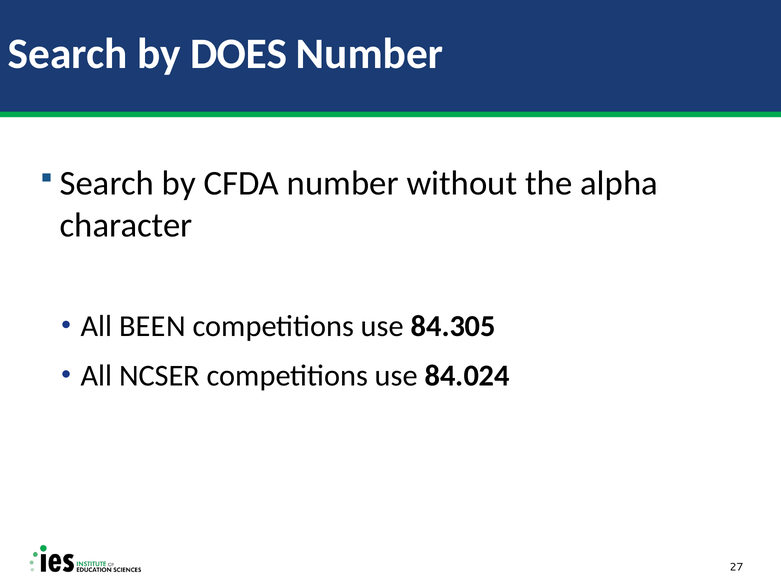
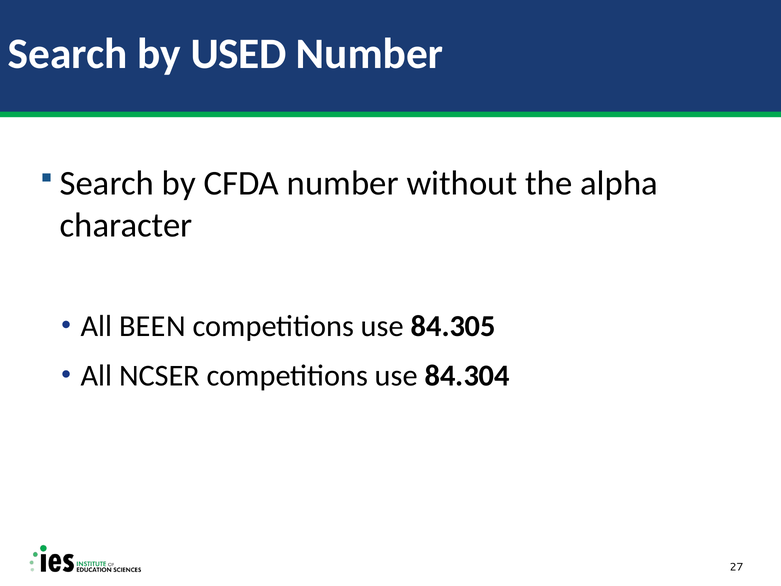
DOES: DOES -> USED (239, 54)
84.024: 84.024 -> 84.304 (467, 376)
